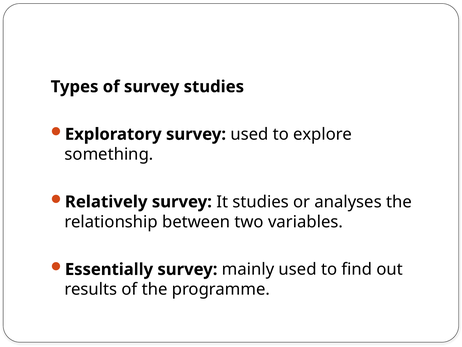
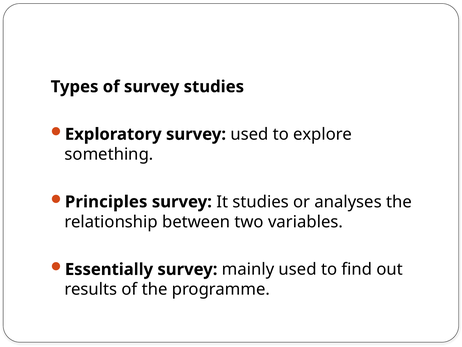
Relatively: Relatively -> Principles (106, 202)
